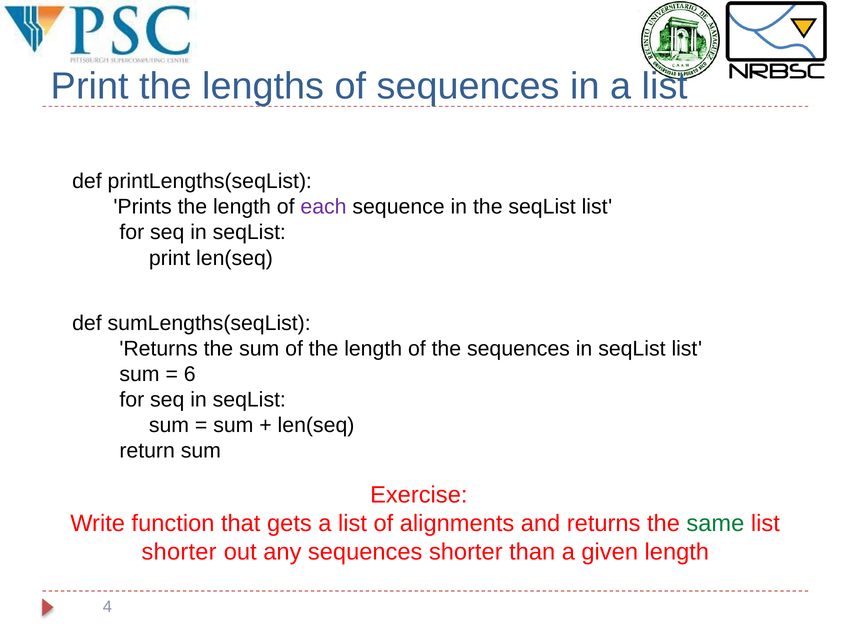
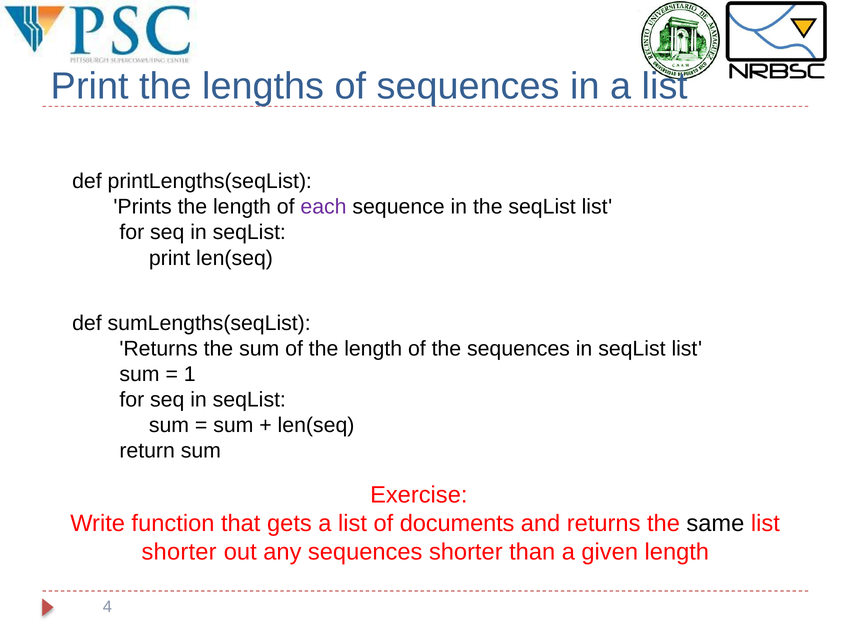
6: 6 -> 1 (190, 374)
alignments: alignments -> documents (457, 524)
same colour: green -> black (715, 524)
